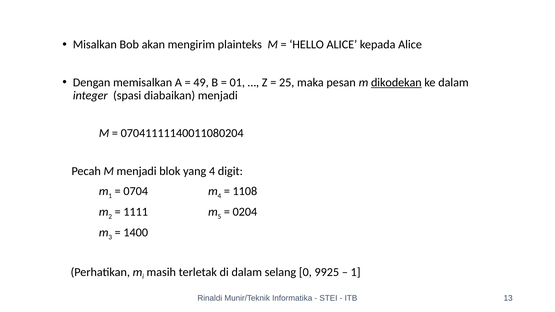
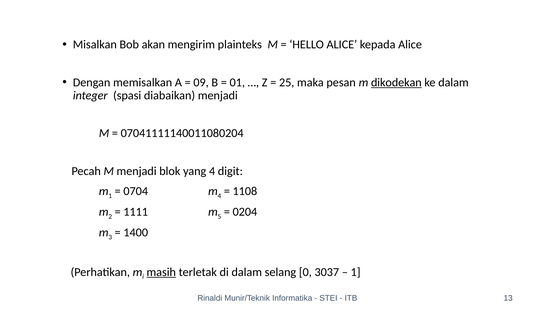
49: 49 -> 09 (201, 82)
masih underline: none -> present (161, 272)
9925: 9925 -> 3037 (327, 272)
